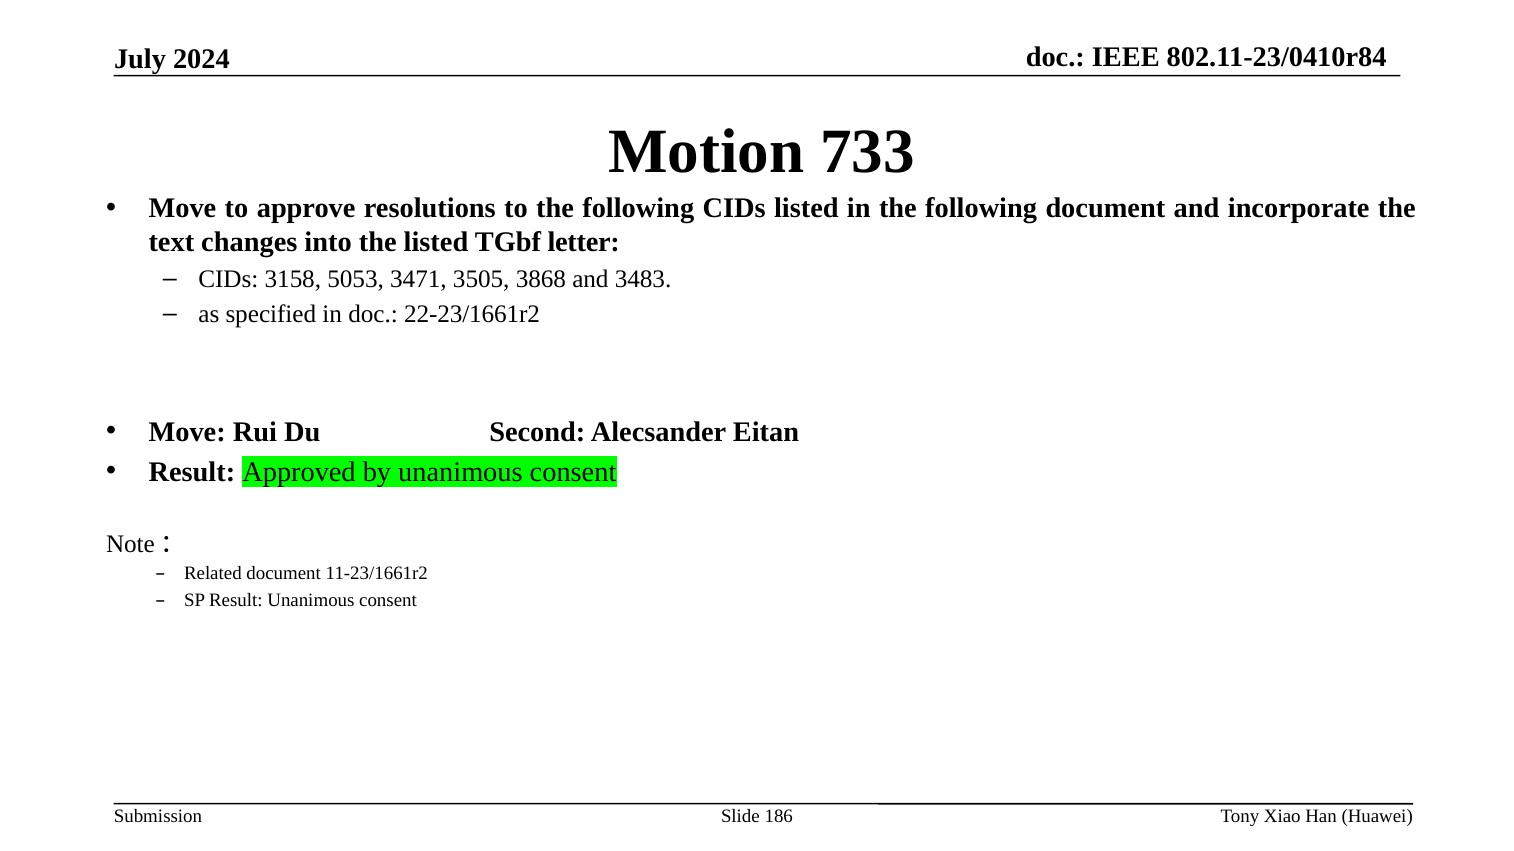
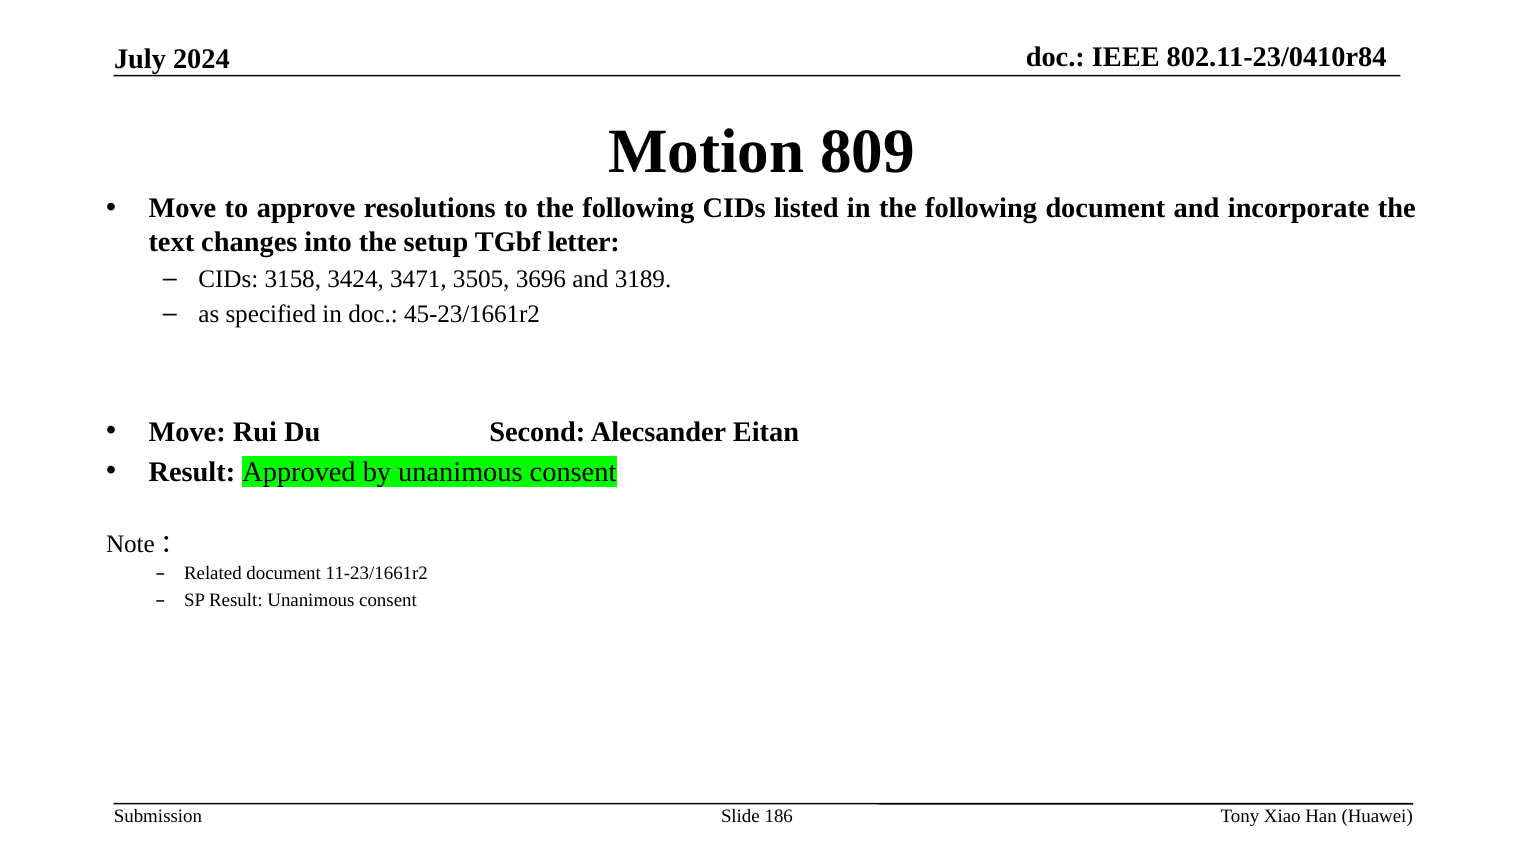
733: 733 -> 809 (867, 152)
the listed: listed -> setup (436, 242)
5053: 5053 -> 3424 (356, 279)
3868: 3868 -> 3696 (541, 279)
3483: 3483 -> 3189 (643, 279)
22-23/1661r2: 22-23/1661r2 -> 45-23/1661r2 (472, 315)
